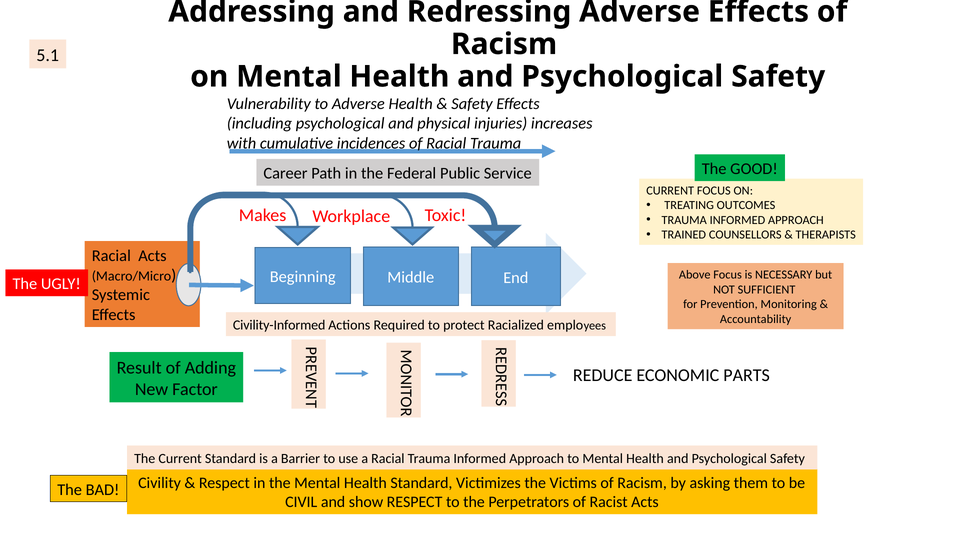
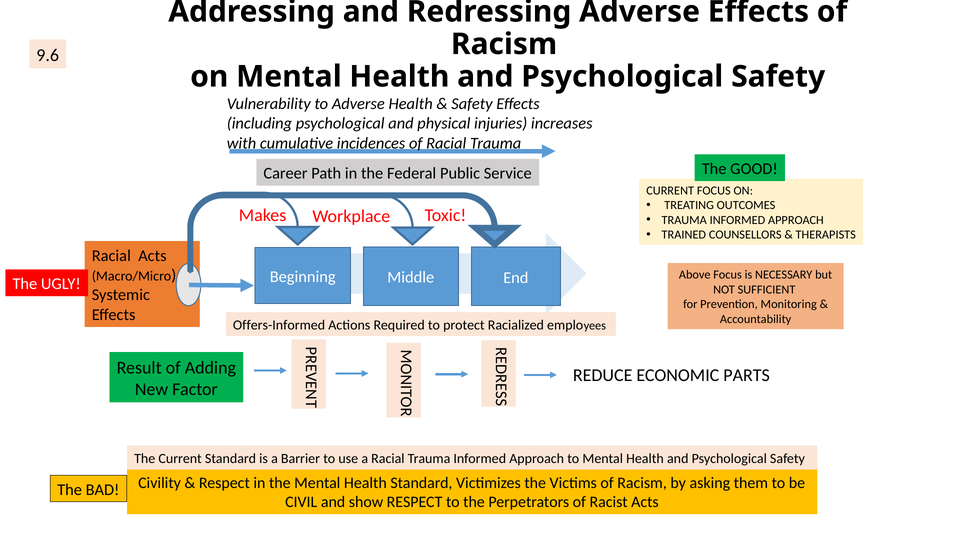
5.1: 5.1 -> 9.6 (48, 55)
Civility-Informed: Civility-Informed -> Offers-Informed (279, 325)
